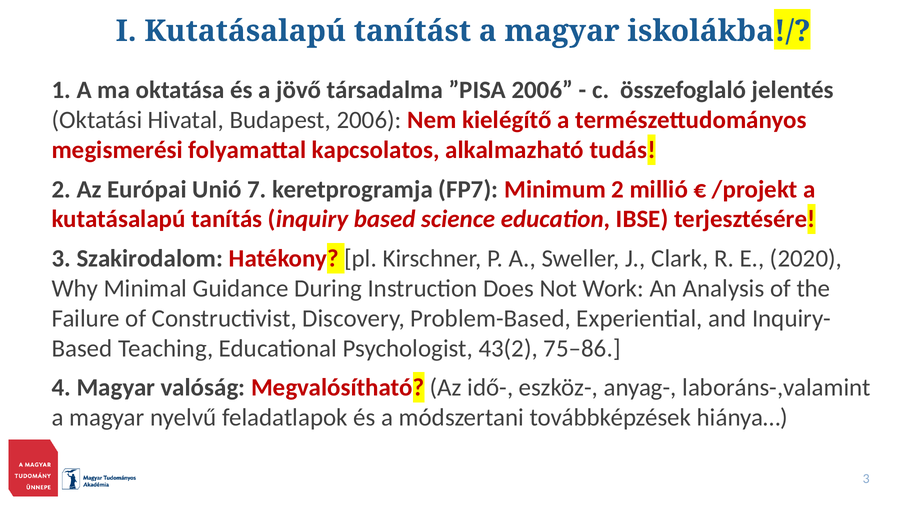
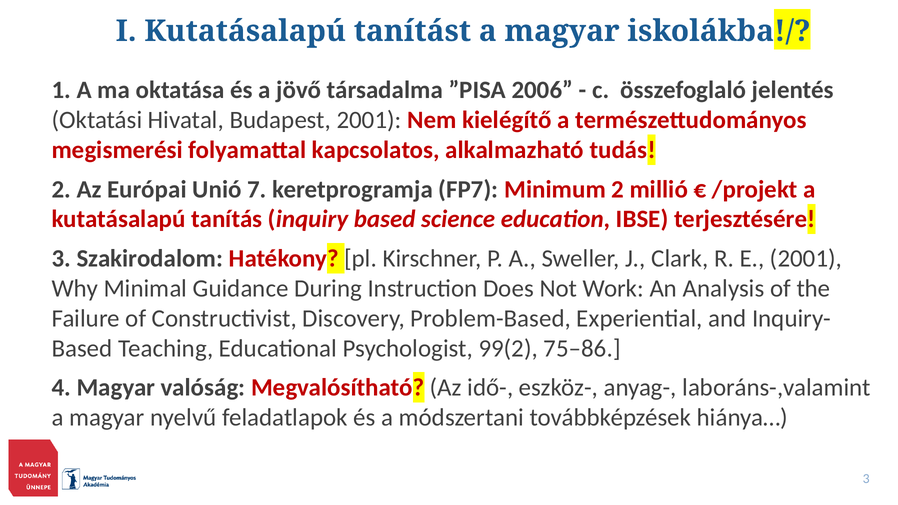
Budapest 2006: 2006 -> 2001 (369, 120)
E 2020: 2020 -> 2001 (806, 259)
43(2: 43(2 -> 99(2 (508, 348)
